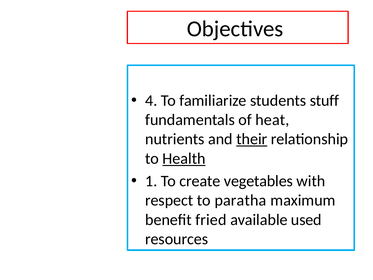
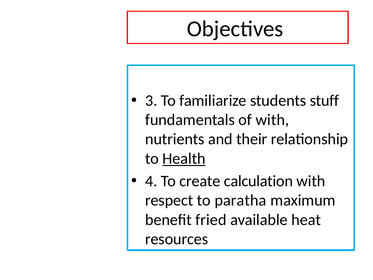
4: 4 -> 3 (151, 101)
of heat: heat -> with (272, 120)
their underline: present -> none (252, 139)
1: 1 -> 4 (151, 181)
vegetables: vegetables -> calculation (258, 181)
used: used -> heat (306, 220)
